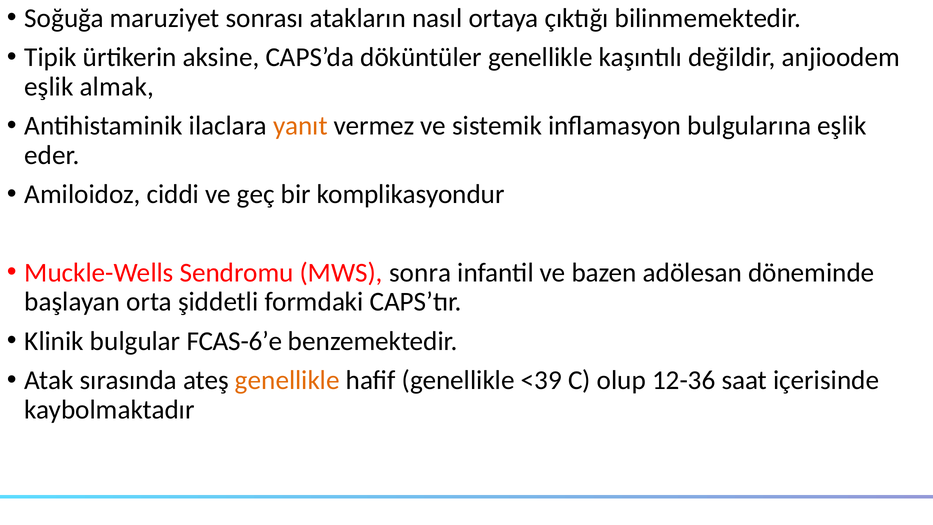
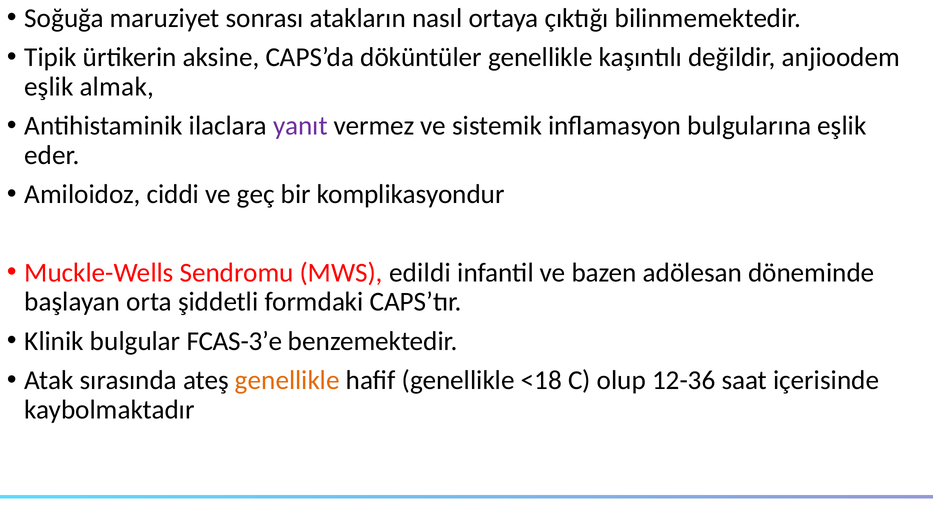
yanıt colour: orange -> purple (300, 126)
sonra: sonra -> edildi (420, 272)
FCAS-6’e: FCAS-6’e -> FCAS-3’e (234, 341)
<39: <39 -> <18 (541, 380)
